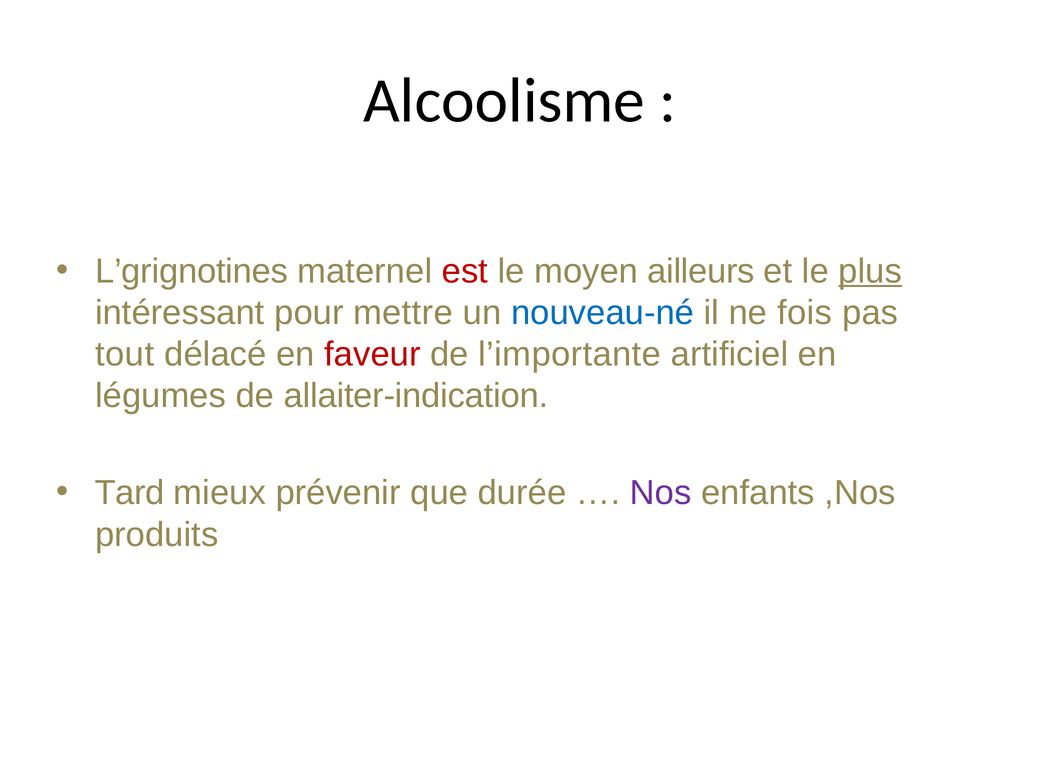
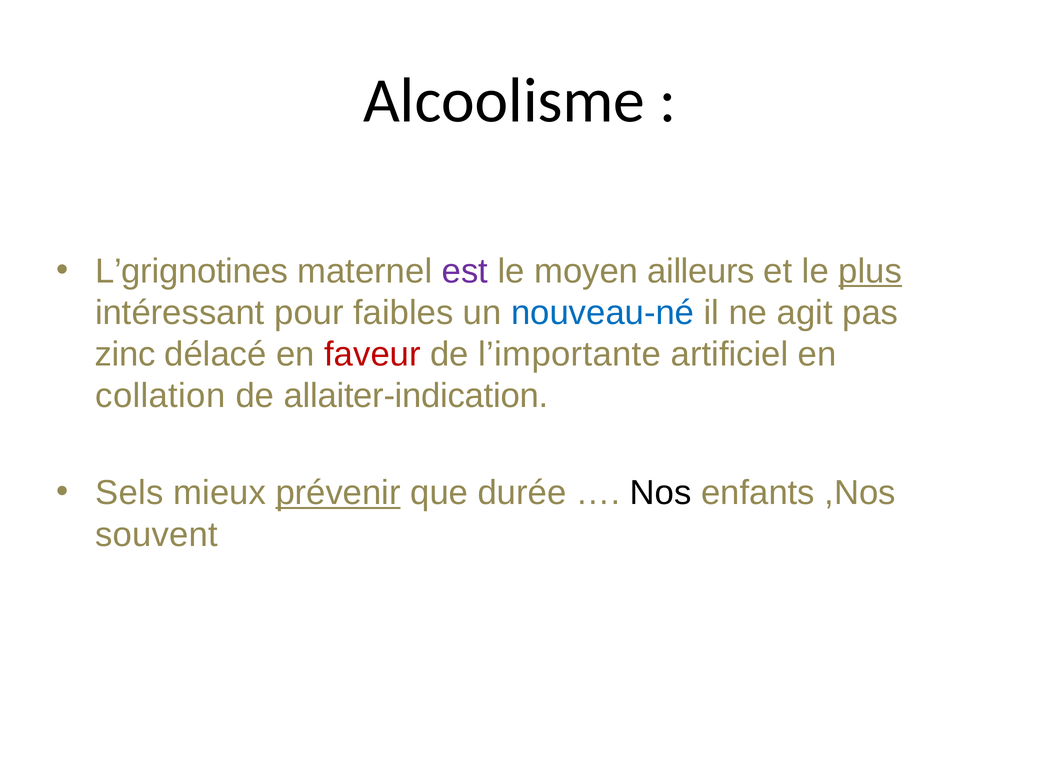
est colour: red -> purple (465, 271)
mettre: mettre -> faibles (403, 313)
fois: fois -> agit (805, 313)
tout: tout -> zinc (125, 354)
légumes: légumes -> collation (160, 396)
Tard: Tard -> Sels (129, 493)
prévenir underline: none -> present (338, 493)
Nos colour: purple -> black (661, 493)
produits: produits -> souvent (157, 535)
